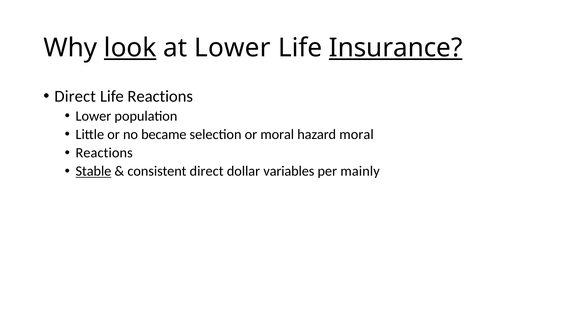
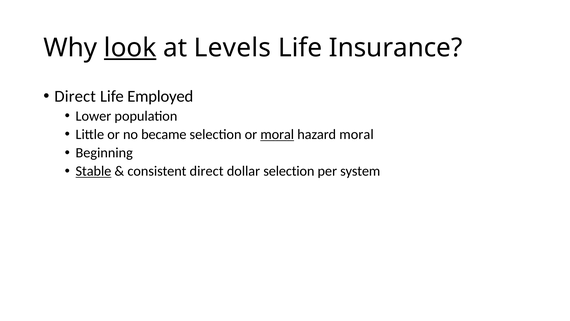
at Lower: Lower -> Levels (232, 48)
Insurance underline: present -> none (396, 48)
Life Reactions: Reactions -> Employed (160, 96)
moral underline: none -> present (277, 134)
Reactions: Reactions -> Beginning (104, 153)
dollar variables: variables -> selection (289, 171)
mainly: mainly -> system (360, 171)
